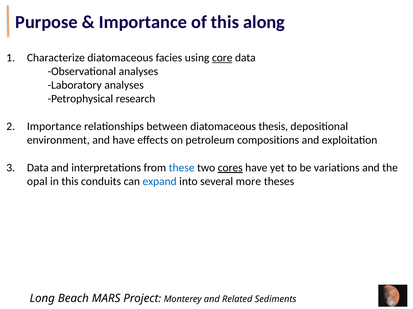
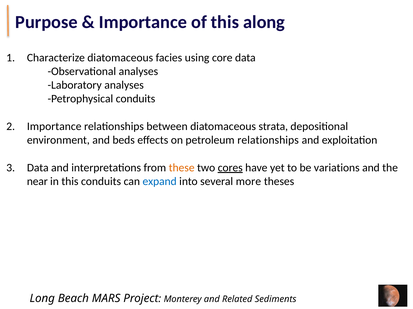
core underline: present -> none (222, 58)
Petrophysical research: research -> conduits (136, 99)
thesis: thesis -> strata (273, 127)
and have: have -> beds (124, 140)
petroleum compositions: compositions -> relationships (268, 140)
these colour: blue -> orange (182, 168)
opal: opal -> near (37, 182)
